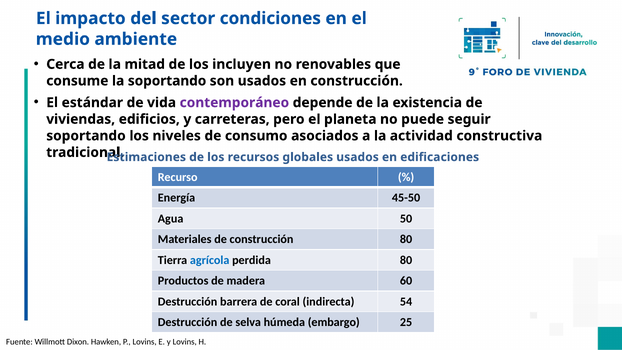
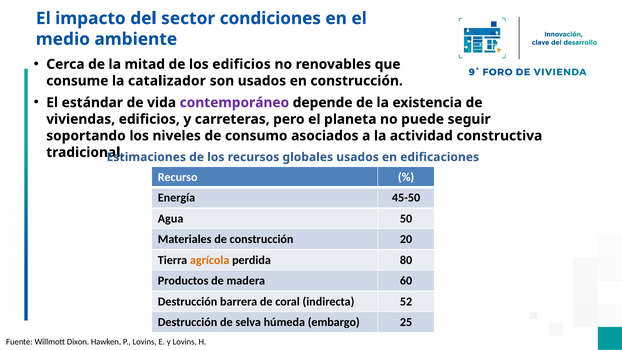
los incluyen: incluyen -> edificios (241, 64)
la soportando: soportando -> catalizador (167, 81)
construcción 80: 80 -> 20 (406, 239)
agrícola colour: blue -> orange (210, 260)
54: 54 -> 52 (406, 302)
